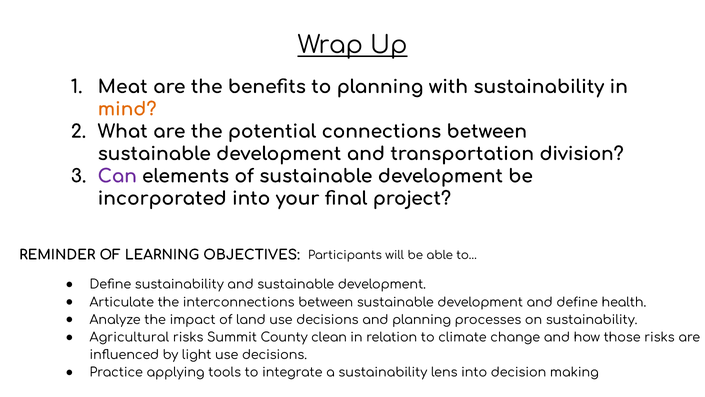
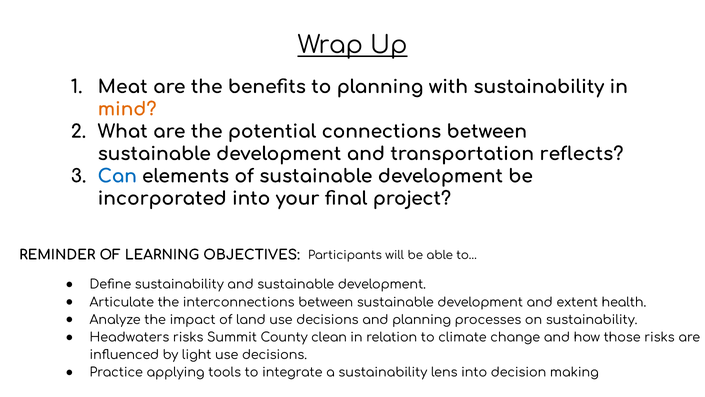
division: division -> reflects (581, 154)
Can colour: purple -> blue (117, 176)
and define: define -> extent (577, 302)
Agricultural: Agricultural -> Headwaters (129, 337)
